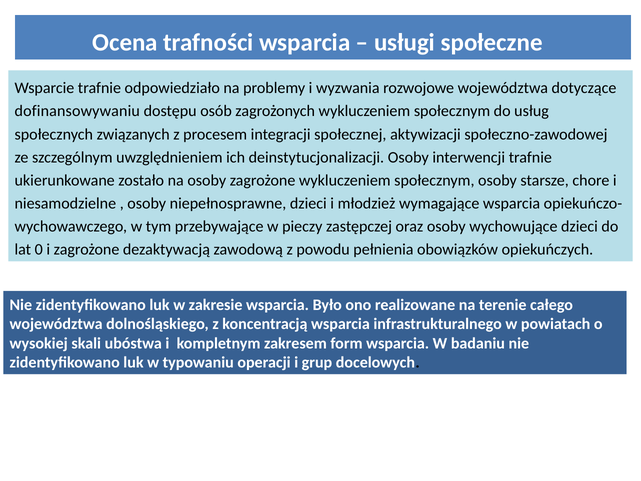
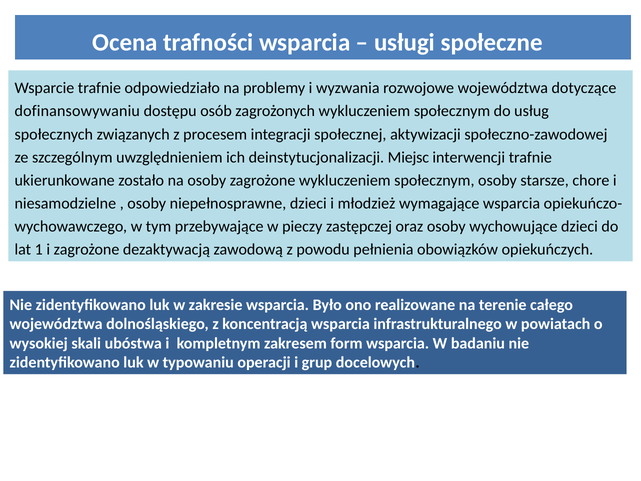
deinstytucjonalizacji Osoby: Osoby -> Miejsc (408, 157)
0: 0 -> 1 (39, 249)
